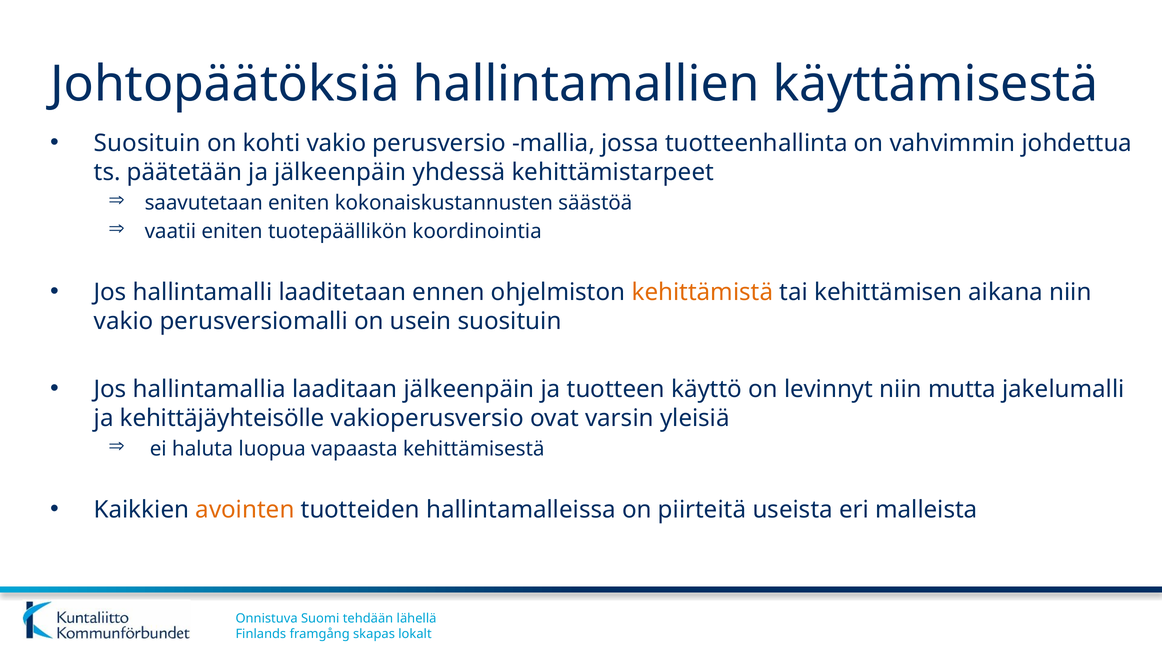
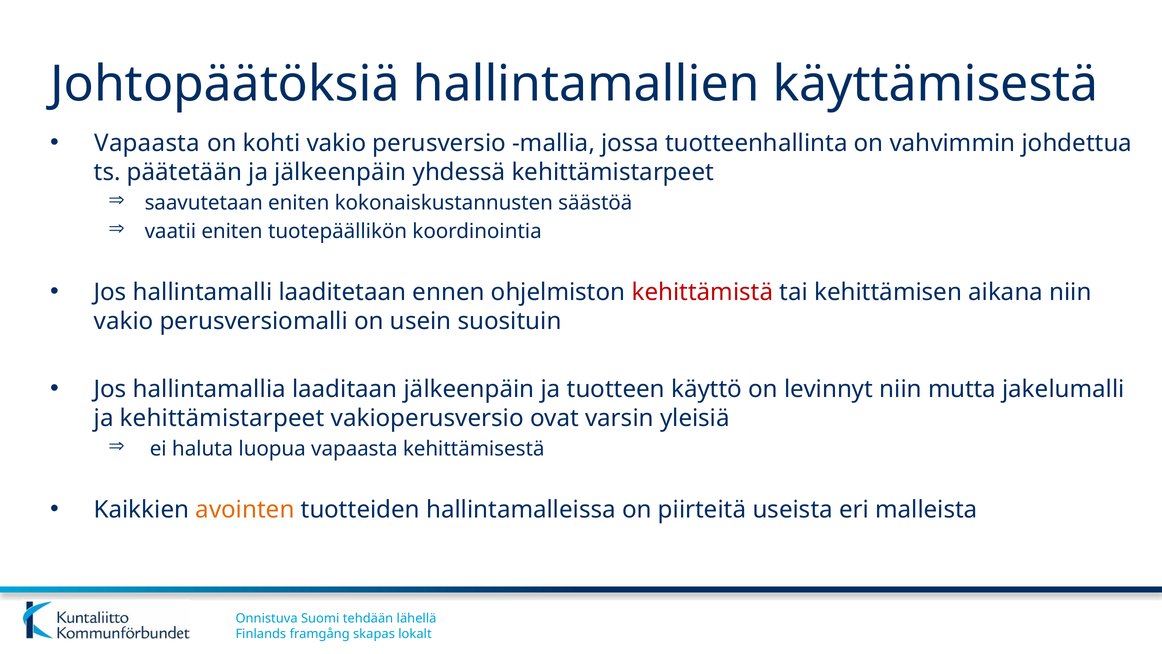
Suosituin: Suosituin -> Vapaasta (147, 143)
kehittämistä colour: orange -> red (702, 292)
ja kehittäjäyhteisölle: kehittäjäyhteisölle -> kehittämistarpeet (222, 418)
